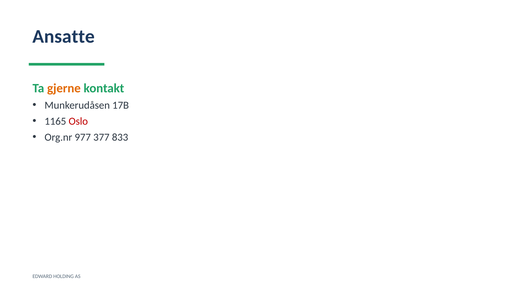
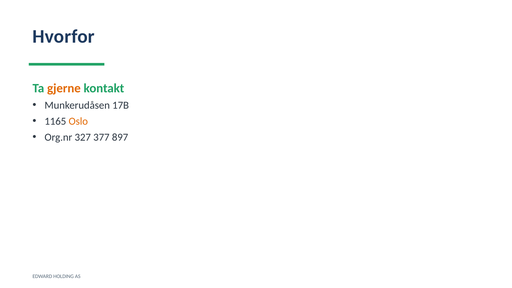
Ansatte: Ansatte -> Hvorfor (64, 37)
Oslo colour: red -> orange (78, 121)
977: 977 -> 327 (83, 137)
833: 833 -> 897 (120, 137)
